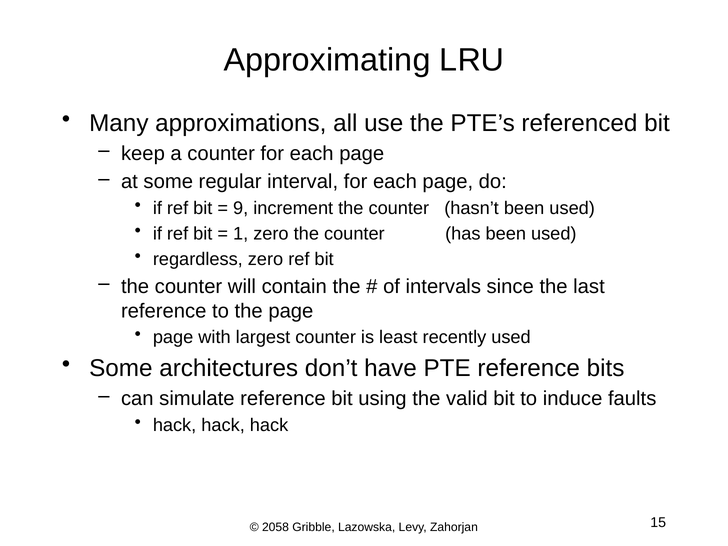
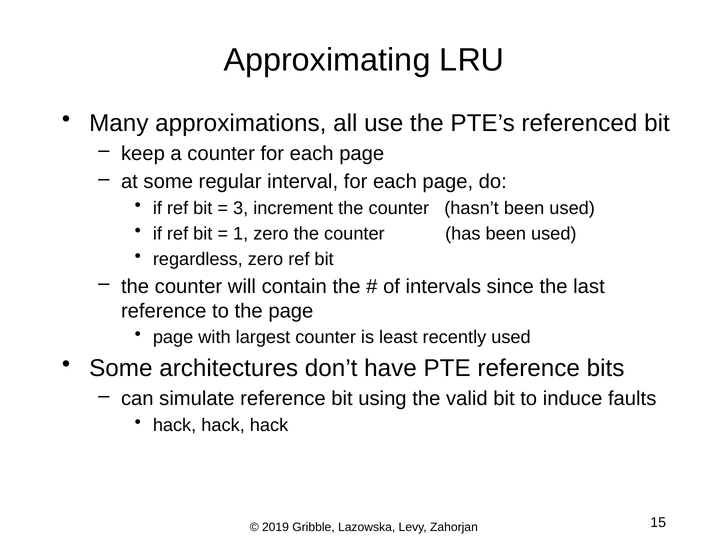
9: 9 -> 3 (241, 208)
2058: 2058 -> 2019 (275, 527)
